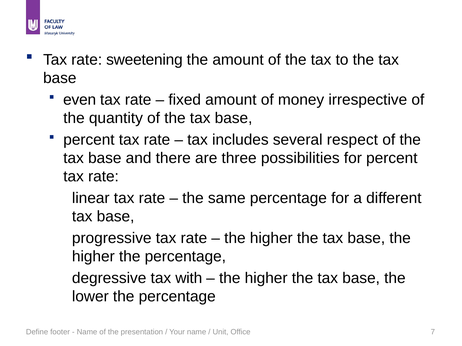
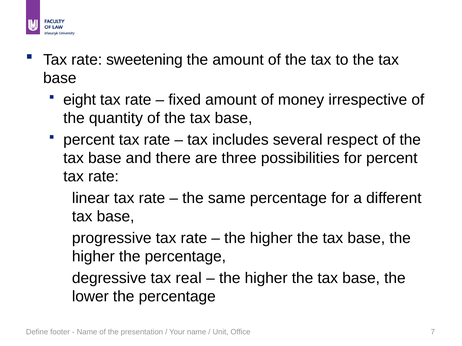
even: even -> eight (80, 100)
with: with -> real (189, 278)
